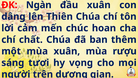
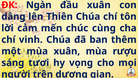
hoan: hoan -> cùng (104, 28)
chất: chất -> vịnh (31, 39)
